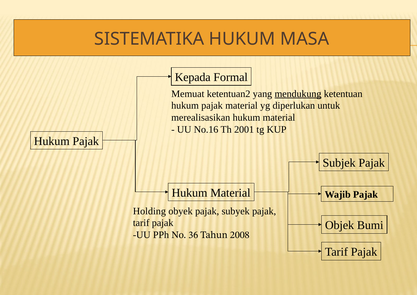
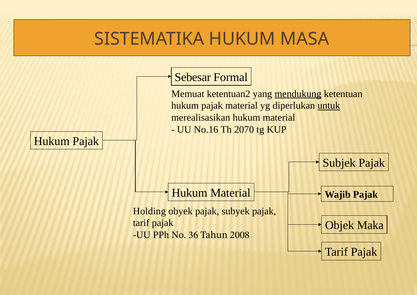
Kepada: Kepada -> Sebesar (193, 77)
untuk underline: none -> present (329, 106)
2001: 2001 -> 2070 (244, 129)
Bumi: Bumi -> Maka (370, 225)
